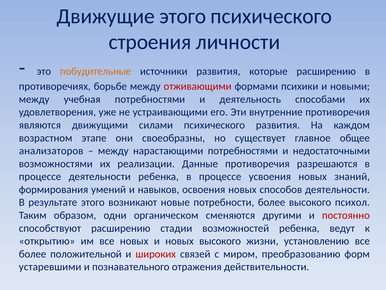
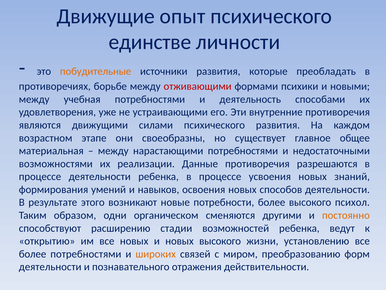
Движущие этого: этого -> опыт (183, 16)
строения: строения -> единстве (150, 42)
которые расширению: расширению -> преобладать (326, 71)
анализаторов: анализаторов -> материальная (51, 151)
постоянно colour: red -> orange (346, 215)
более положительной: положительной -> потребностями (86, 254)
широких colour: red -> orange (156, 254)
устаревшими: устаревшими -> деятельности (50, 266)
